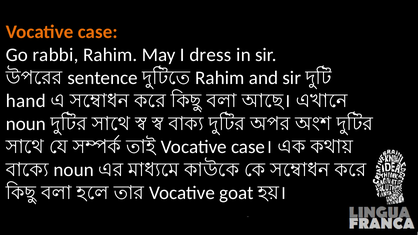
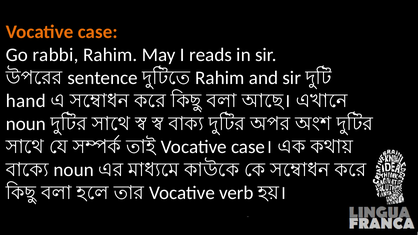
dress: dress -> reads (211, 55)
goat: goat -> verb (236, 193)
